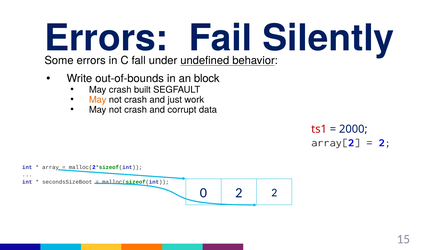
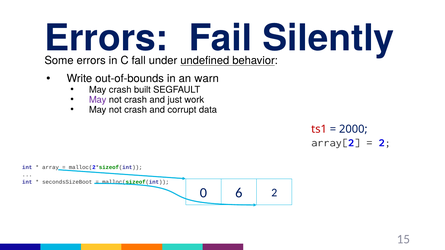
block: block -> warn (207, 79)
May colour: orange -> purple (98, 100)
0 2: 2 -> 6 (239, 193)
